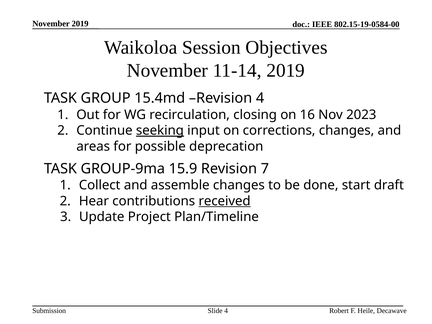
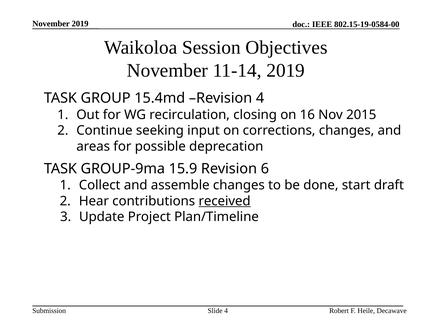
2023: 2023 -> 2015 (361, 115)
seeking underline: present -> none (160, 131)
7: 7 -> 6 (265, 169)
